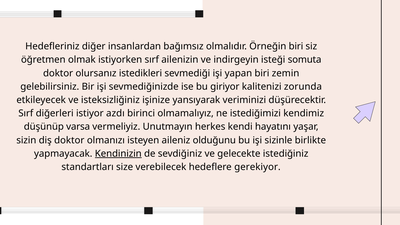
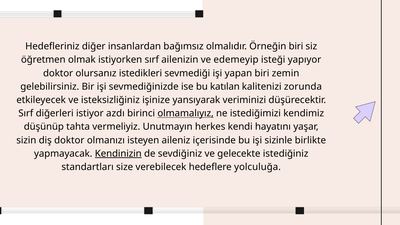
indirgeyin: indirgeyin -> edemeyip (236, 60)
somuta: somuta -> yapıyor (305, 60)
giriyor: giriyor -> katılan (225, 87)
olmamalıyız underline: none -> present (186, 113)
varsa: varsa -> tahta (78, 127)
olduğunu: olduğunu -> içerisinde (214, 140)
gerekiyor: gerekiyor -> yolculuğa (257, 167)
